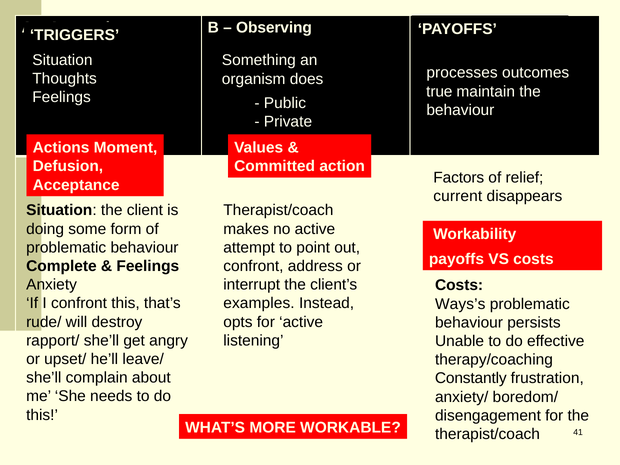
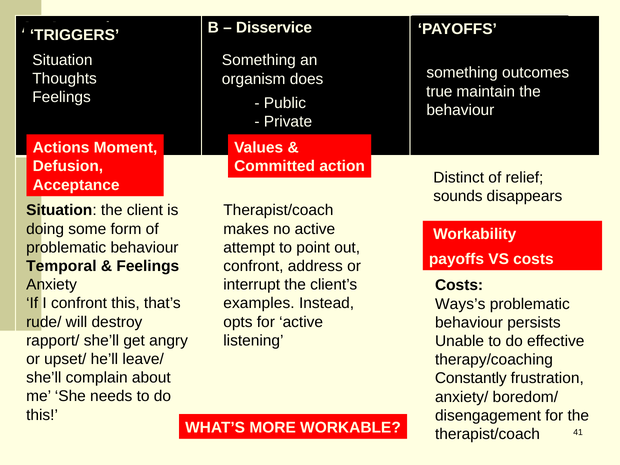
Observing: Observing -> Disservice (274, 28)
processes: processes -> something (462, 73)
Factors: Factors -> Distinct (459, 178)
current: current -> sounds (458, 196)
Complete: Complete -> Temporal (61, 266)
